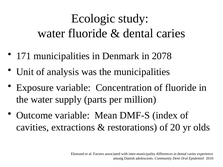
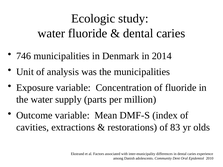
171: 171 -> 746 (24, 56)
2078: 2078 -> 2014 (162, 56)
20: 20 -> 83 (175, 127)
